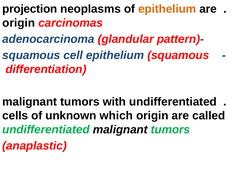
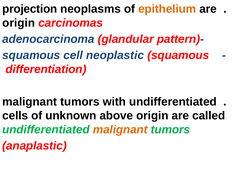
cell epithelium: epithelium -> neoplastic (115, 55)
which: which -> above (116, 116)
malignant colour: black -> orange (120, 130)
